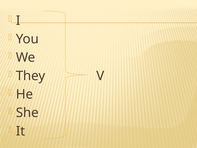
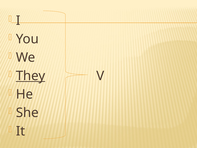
They underline: none -> present (31, 76)
